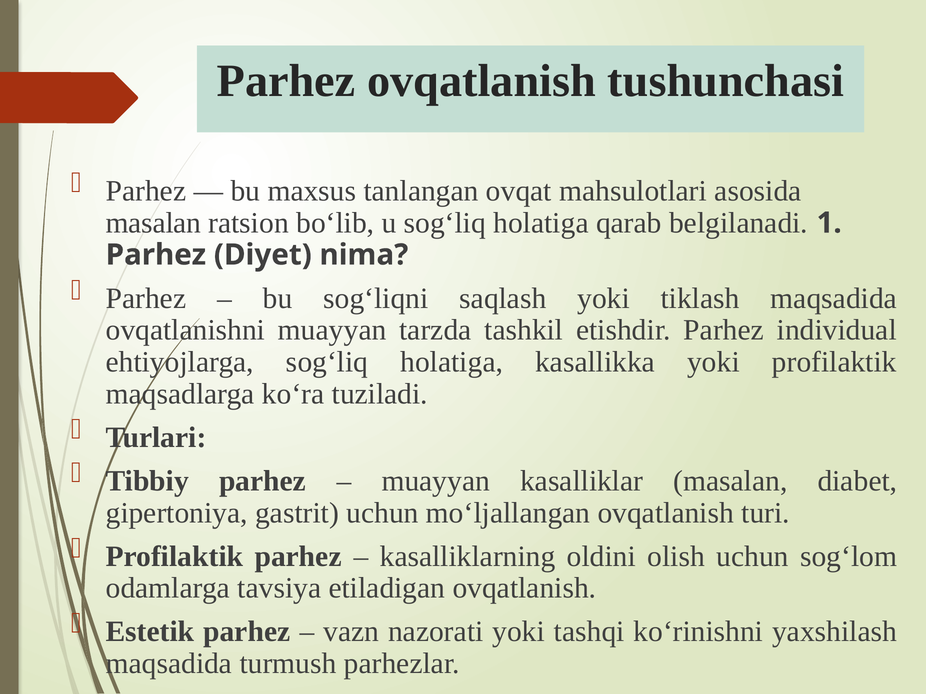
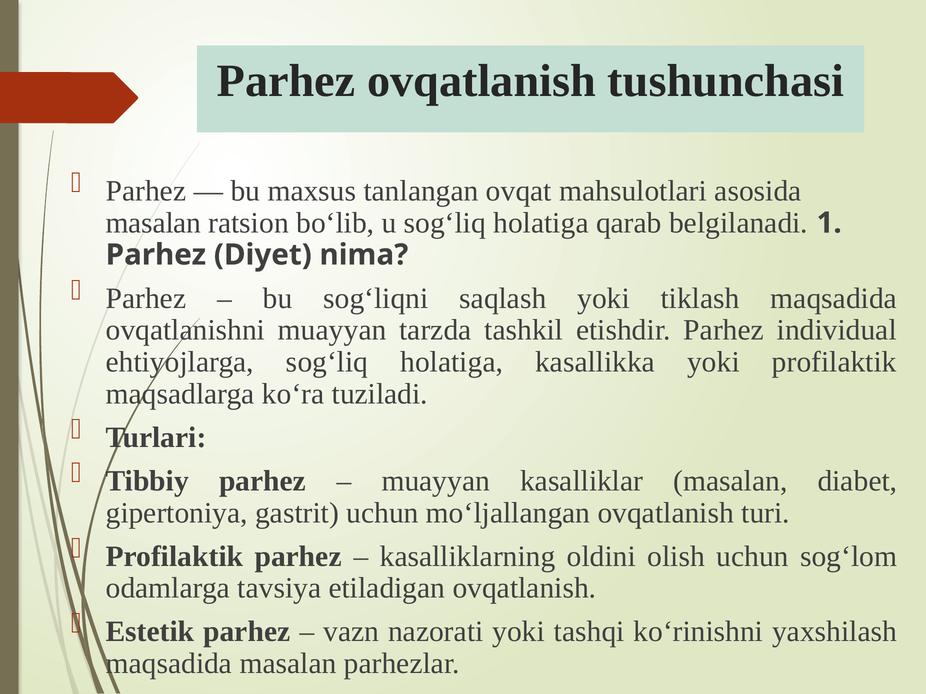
maqsadida turmush: turmush -> masalan (288, 664)
